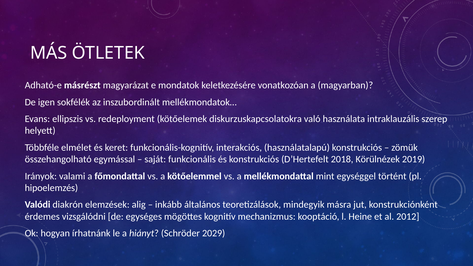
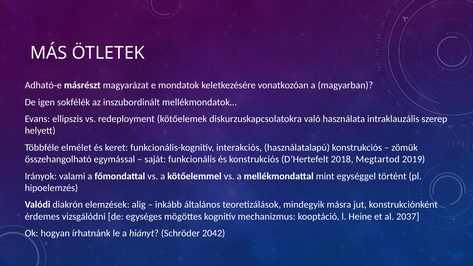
Körülnézek: Körülnézek -> Megtartod (378, 159)
2012: 2012 -> 2037 (408, 217)
2029: 2029 -> 2042 (214, 233)
